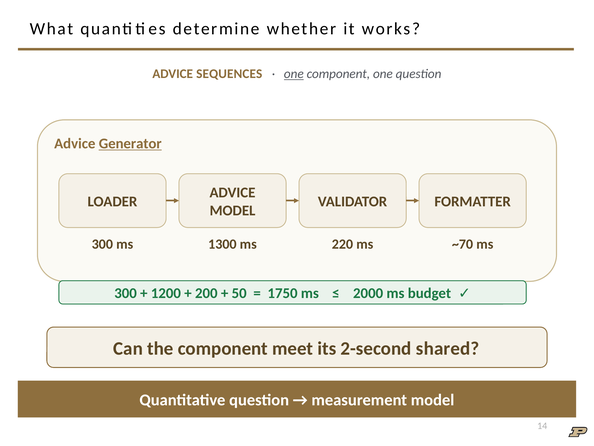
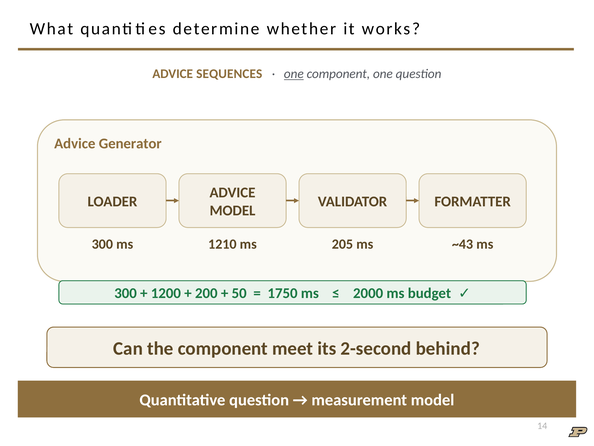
Generator underline: present -> none (130, 143)
1300: 1300 -> 1210 (222, 244)
220: 220 -> 205 (342, 244)
~70: ~70 -> ~43 (463, 244)
shared: shared -> behind (448, 348)
